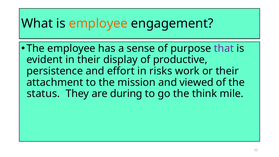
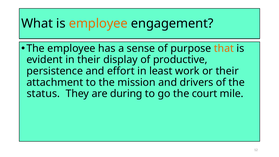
that colour: purple -> orange (224, 48)
risks: risks -> least (161, 71)
viewed: viewed -> drivers (197, 82)
think: think -> court (205, 94)
